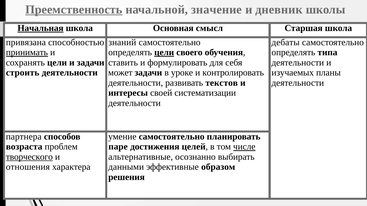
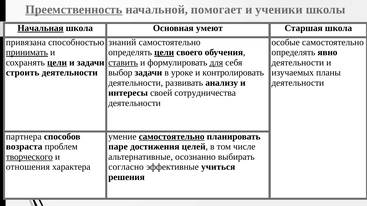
значение: значение -> помогает (217, 10)
дневник: дневник -> ученики (279, 10)
смысл: смысл -> умеют (209, 28)
дебаты: дебаты -> особые (286, 42)
типа: типа -> явно (327, 53)
цели underline: none -> present (57, 63)
ставить underline: none -> present (123, 63)
для underline: none -> present (216, 63)
может: может -> выбор (120, 73)
текстов: текстов -> анализу (222, 83)
систематизации: систематизации -> сотрудничества (205, 93)
самостоятельно underline: none -> present (172, 137)
числе underline: present -> none (244, 147)
данными: данными -> согласно (126, 167)
образом: образом -> учиться (218, 167)
